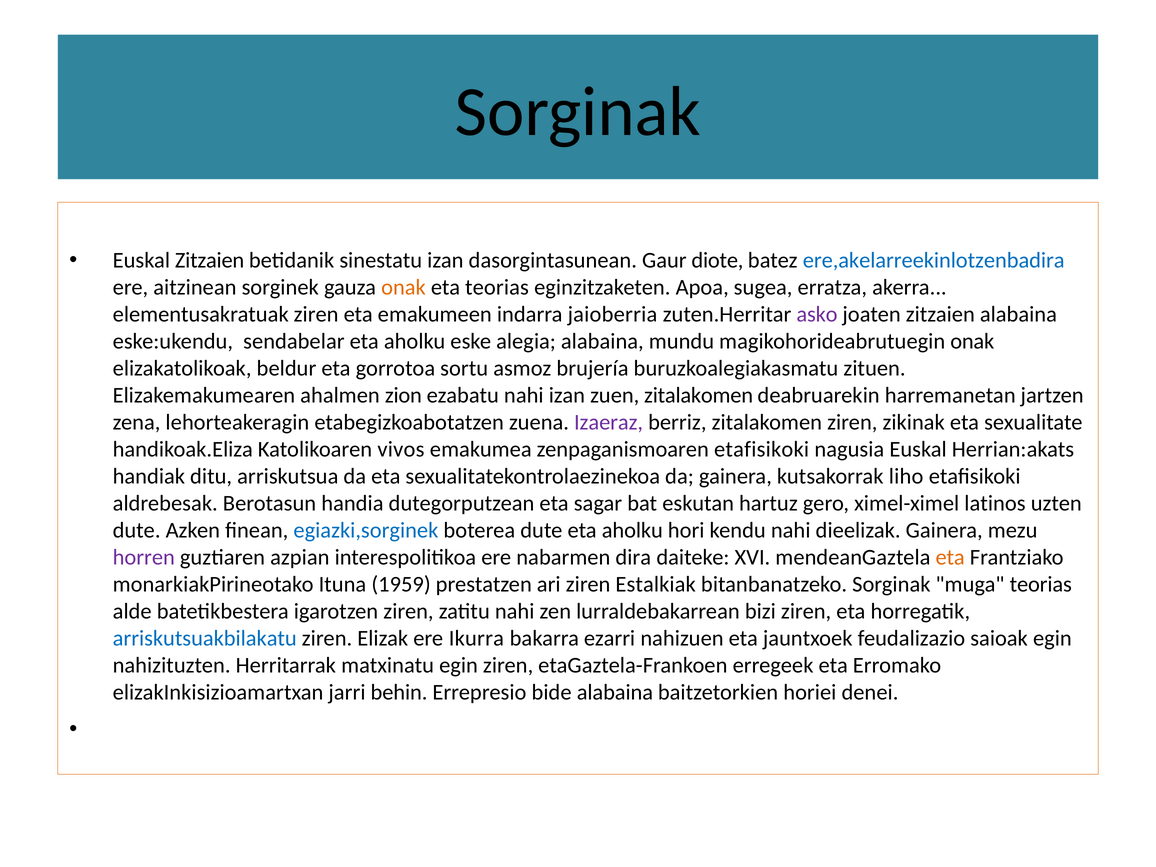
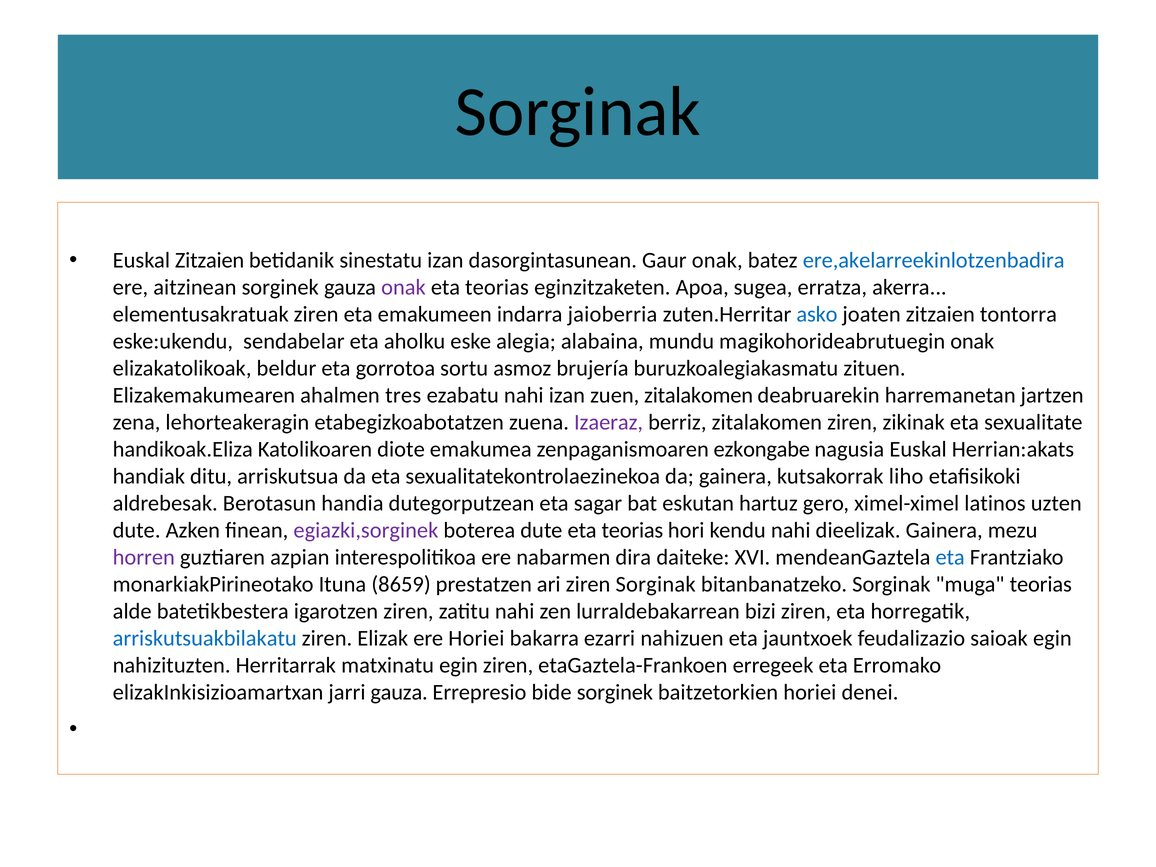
Gaur diote: diote -> onak (717, 260)
onak colour: orange -> purple (404, 287)
asko colour: purple -> blue (817, 314)
zitzaien alabaina: alabaina -> tontorra (1018, 314)
zion: zion -> tres (403, 395)
vivos: vivos -> diote (401, 449)
zenpaganismoaren etafisikoki: etafisikoki -> ezkongabe (762, 449)
egiazki,sorginek colour: blue -> purple (366, 530)
dute eta aholku: aholku -> teorias (632, 530)
eta colour: orange -> blue (950, 557)
1959: 1959 -> 8659 (401, 584)
ziren Estalkiak: Estalkiak -> Sorginak (656, 584)
ere Ikurra: Ikurra -> Horiei (476, 638)
jarri behin: behin -> gauza (399, 692)
bide alabaina: alabaina -> sorginek (615, 692)
